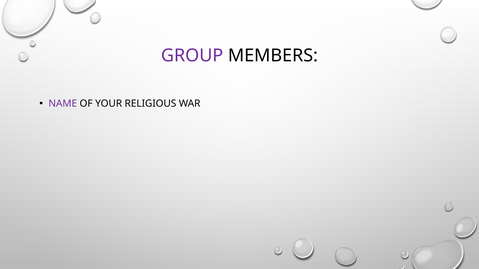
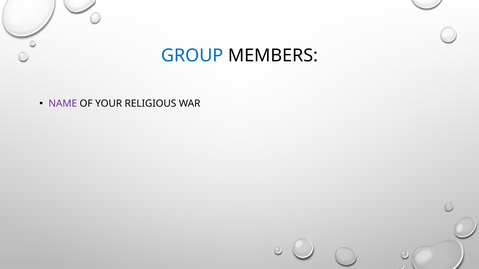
GROUP colour: purple -> blue (192, 56)
